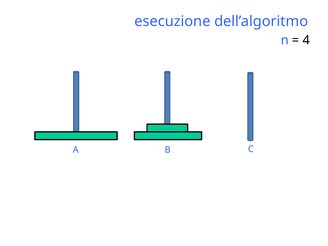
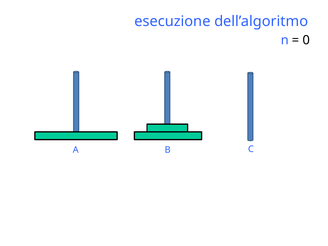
4: 4 -> 0 (306, 40)
